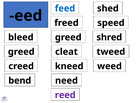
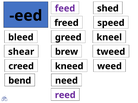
feed colour: blue -> purple (65, 8)
shred: shred -> kneel (109, 37)
greed: greed -> shear (21, 52)
cleat: cleat -> brew (67, 52)
